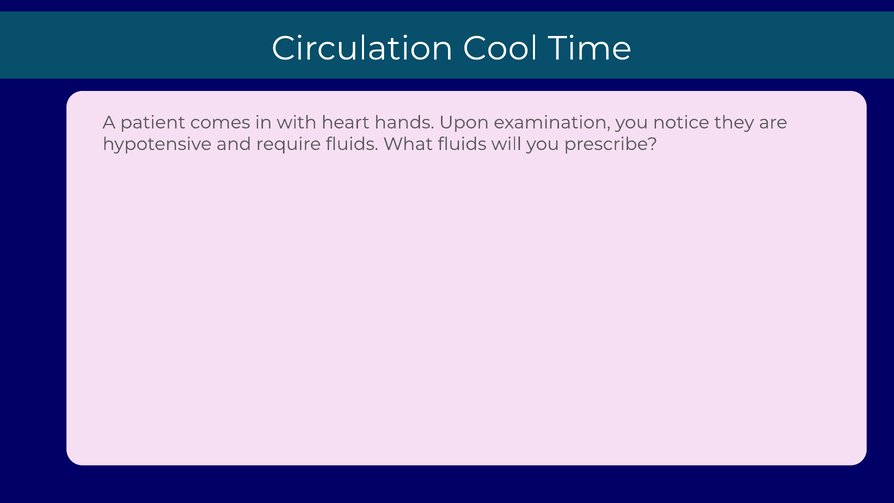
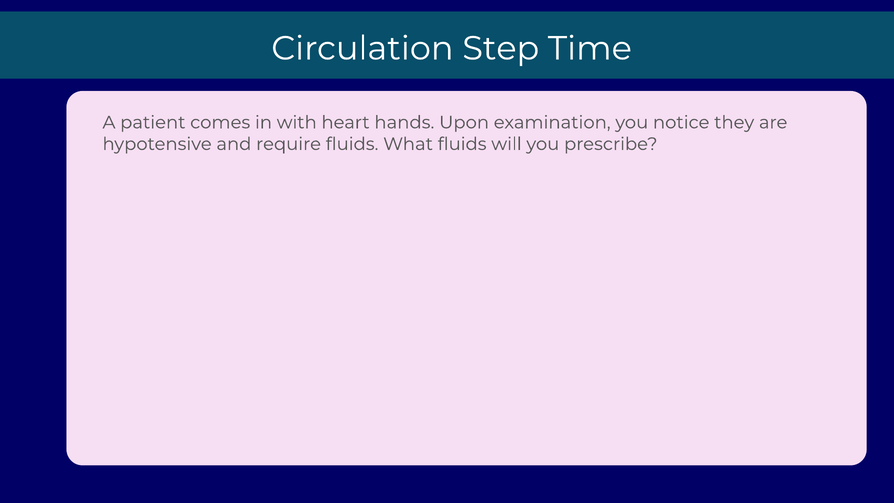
Cool: Cool -> Step (501, 48)
